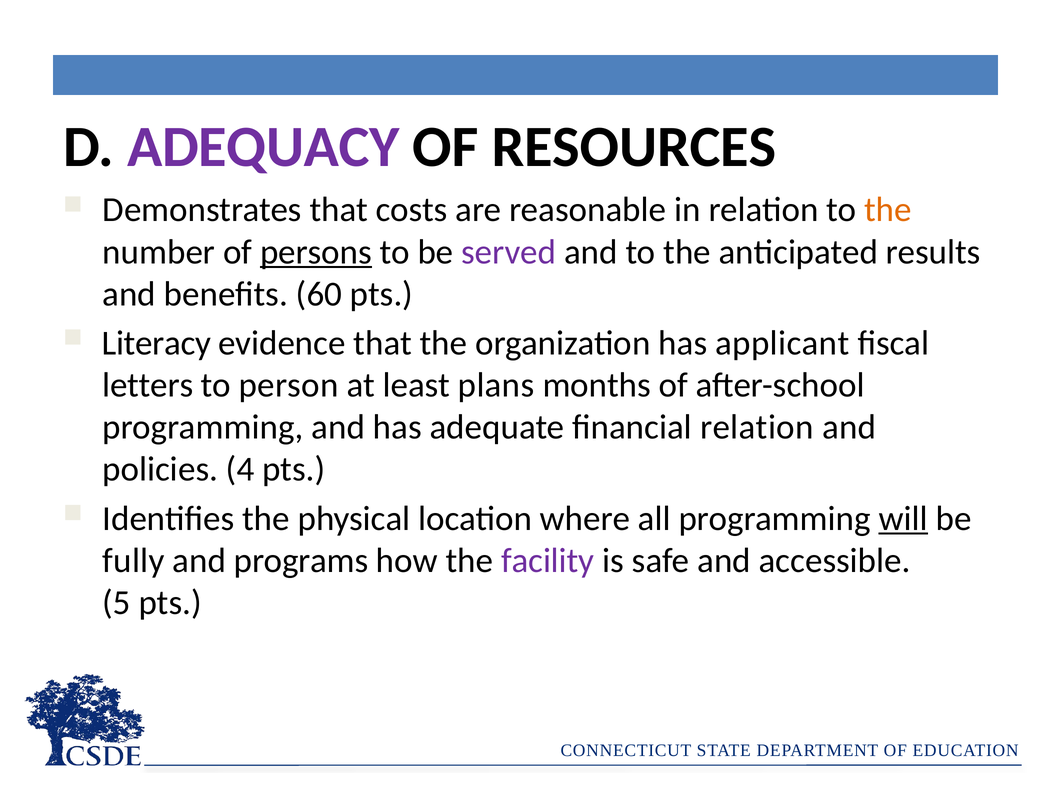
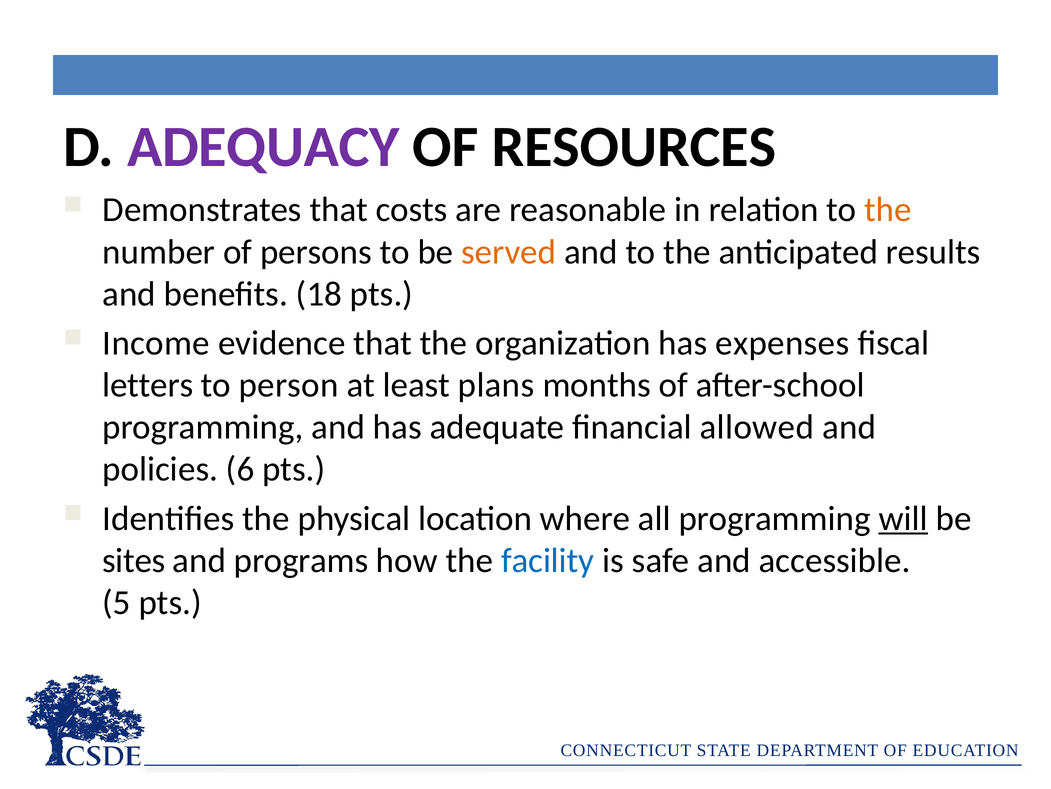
persons underline: present -> none (316, 252)
served colour: purple -> orange (509, 252)
60: 60 -> 18 (319, 294)
Literacy: Literacy -> Income (156, 343)
applicant: applicant -> expenses (782, 343)
financial relation: relation -> allowed (757, 427)
4: 4 -> 6 (240, 469)
fully: fully -> sites (134, 560)
facility colour: purple -> blue (548, 560)
